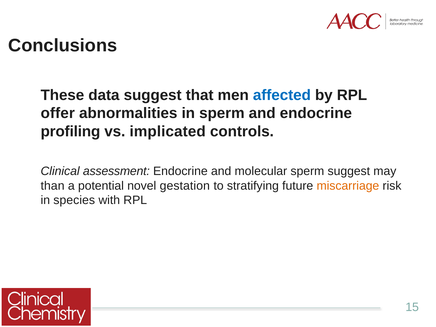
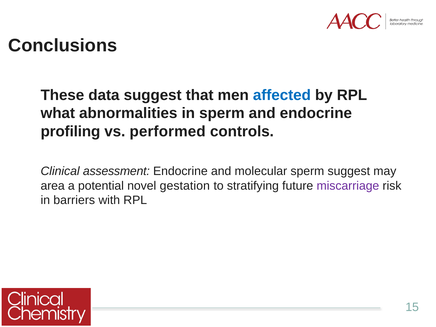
offer: offer -> what (58, 113)
implicated: implicated -> performed (168, 131)
than: than -> area (53, 186)
miscarriage colour: orange -> purple (348, 186)
species: species -> barriers (74, 200)
